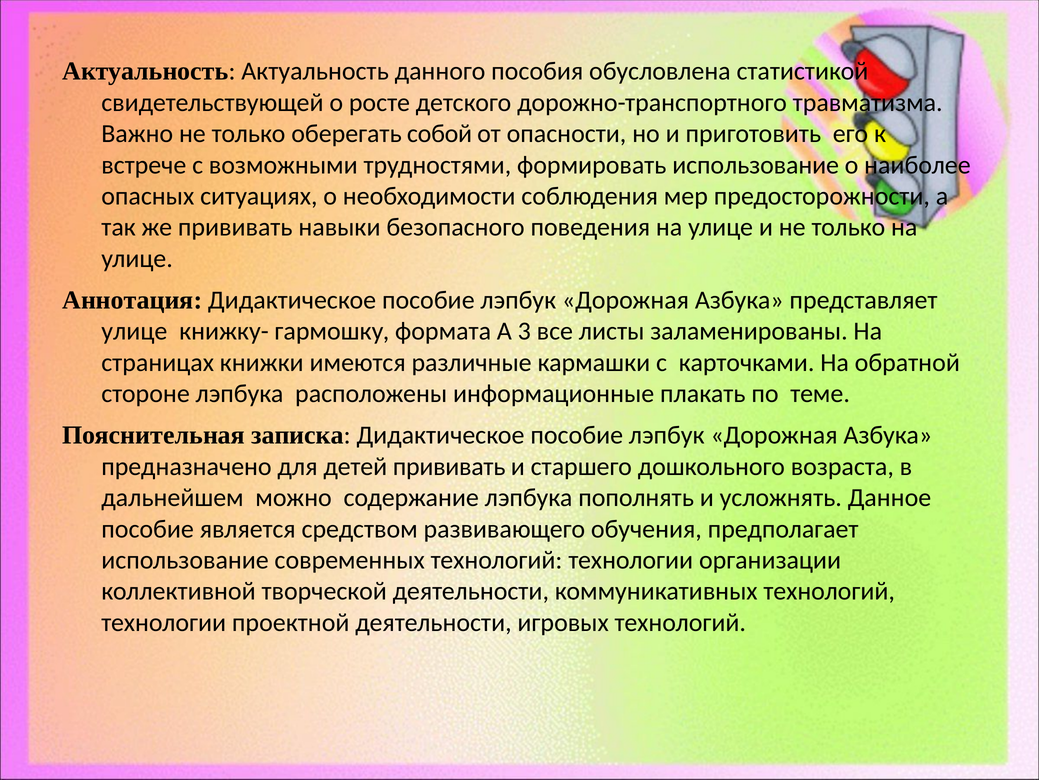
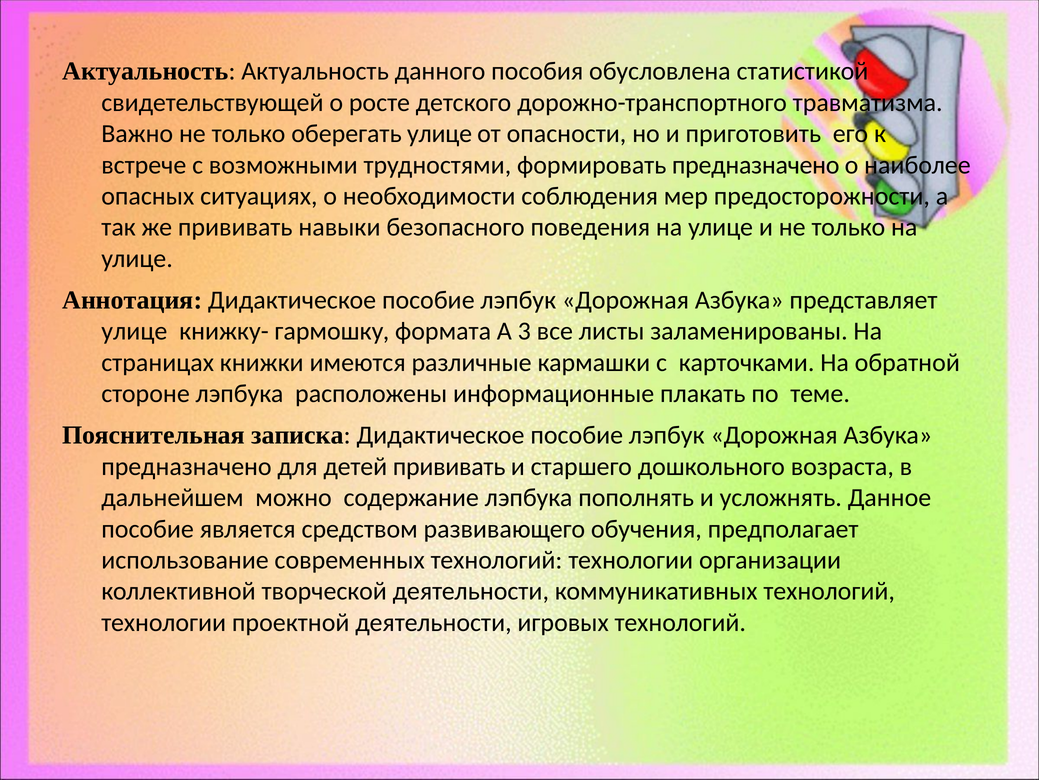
оберегать собой: собой -> улице (440, 134)
формировать использование: использование -> предназначено (756, 165)
